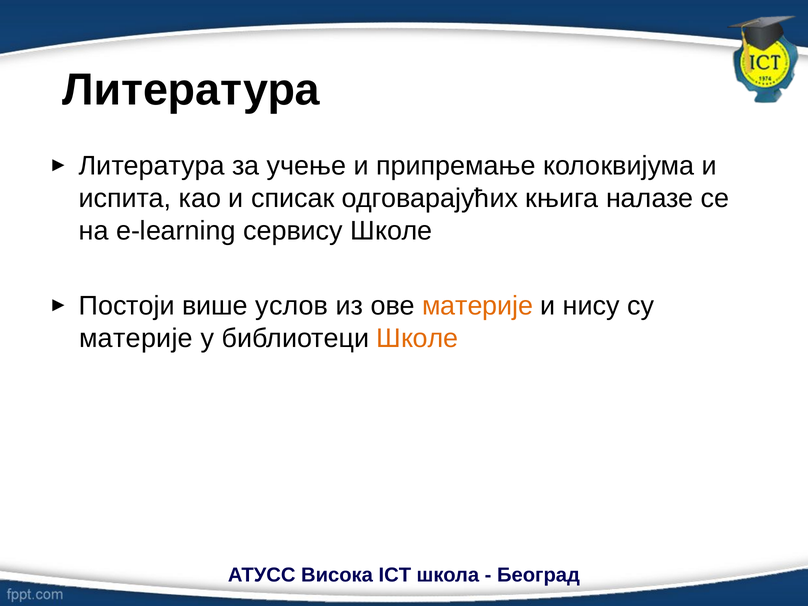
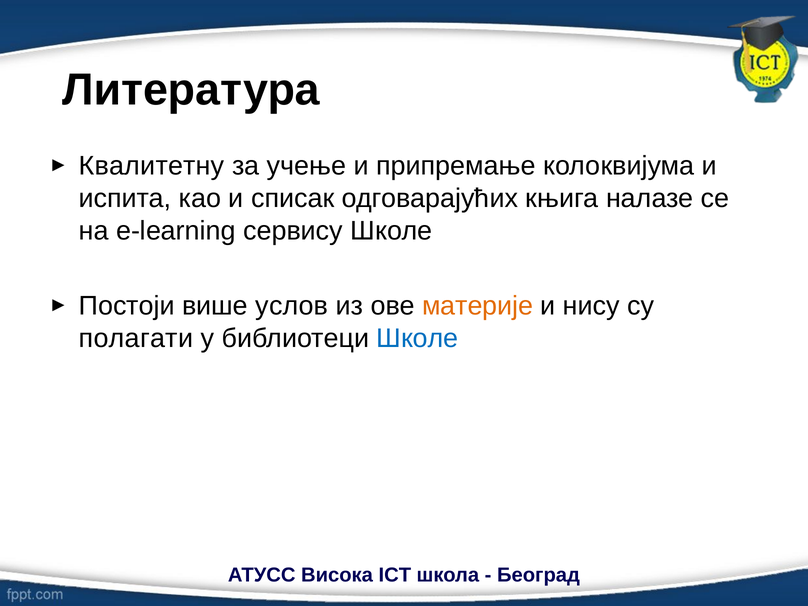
Литература: Литература -> Квалитетну (152, 166)
материје: материје -> полагати (136, 338)
Школе colour: orange -> blue (417, 338)
